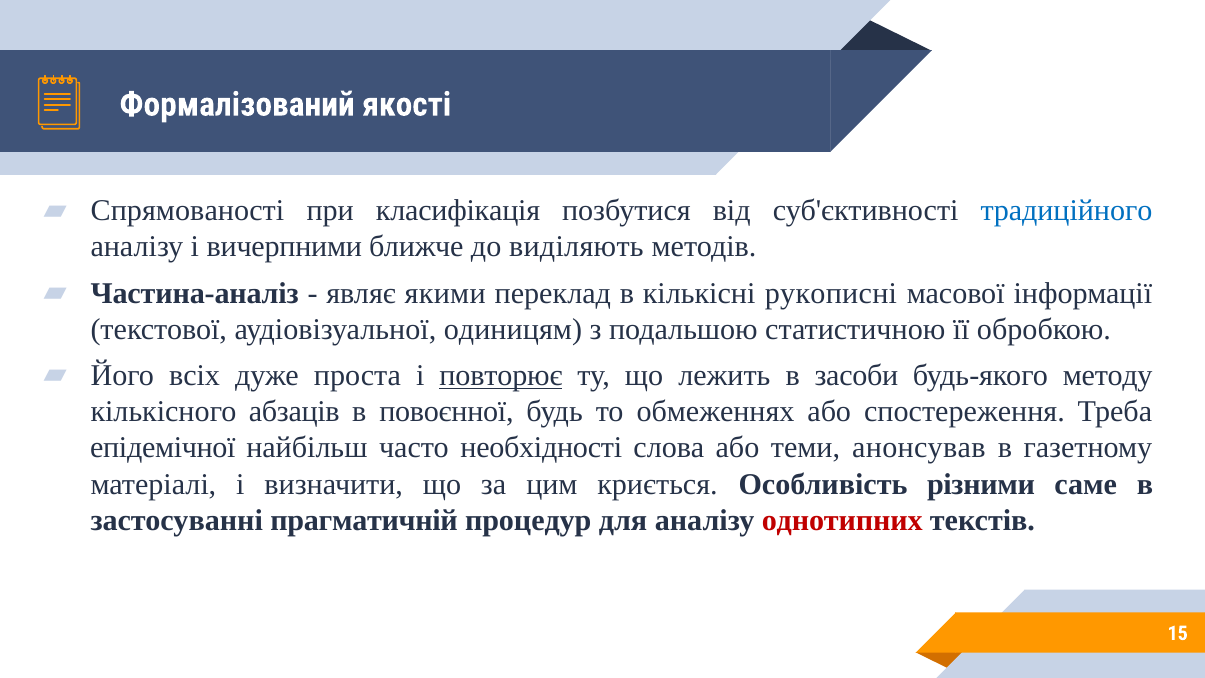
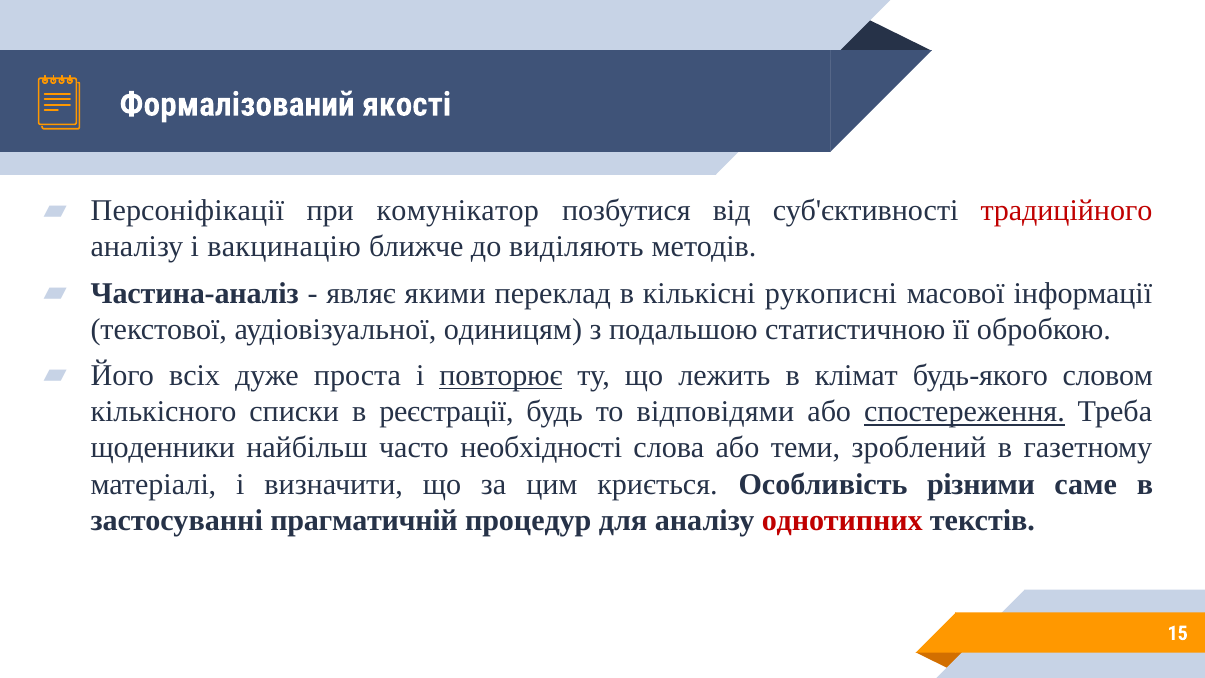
Спрямованості: Спрямованості -> Персоніфікації (187, 211)
класифікація: класифікація -> комунікатор (458, 211)
традиційного colour: blue -> red (1067, 211)
вичерпними: вичерпними -> вакцинацію (284, 247)
засоби: засоби -> клімат (856, 376)
методу: методу -> словом (1108, 376)
абзаців: абзаців -> списки (294, 412)
повоєнної: повоєнної -> реєстрації (446, 412)
обмеженнях: обмеженнях -> відповідями (715, 412)
спостереження underline: none -> present (964, 412)
епідемічної: епідемічної -> щоденники (163, 448)
анонсував: анонсував -> зроблений (919, 448)
